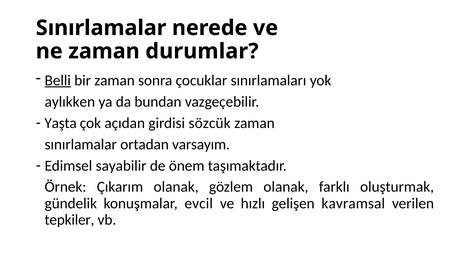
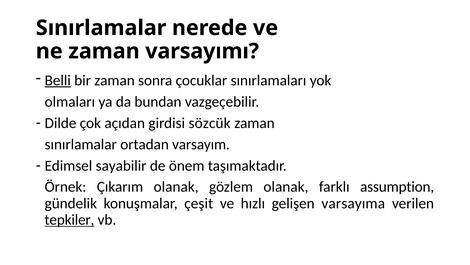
durumlar: durumlar -> varsayımı (202, 51)
aylıkken: aylıkken -> olmaları (70, 101)
Yaşta: Yaşta -> Dilde (61, 123)
oluşturmak: oluşturmak -> assumption (397, 187)
evcil: evcil -> çeşit (199, 203)
kavramsal: kavramsal -> varsayıma (353, 203)
tepkiler underline: none -> present (69, 219)
